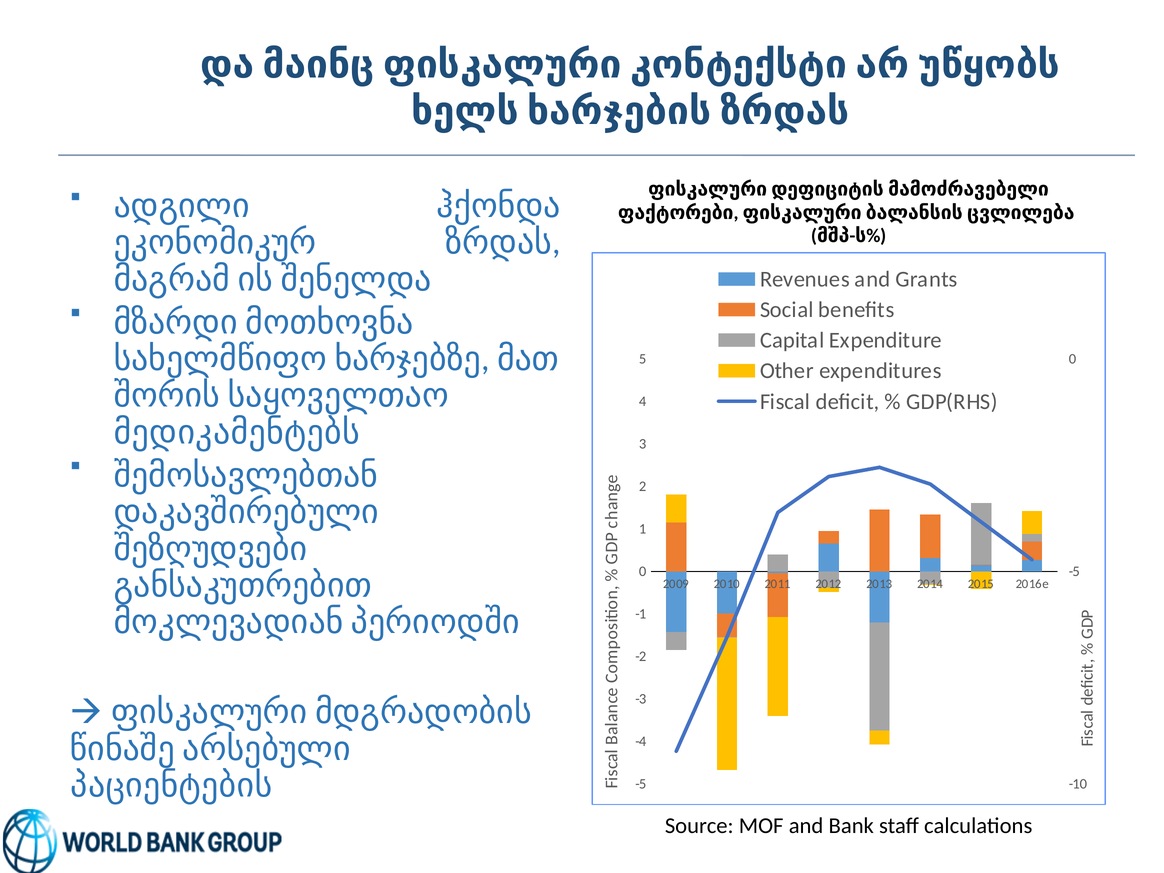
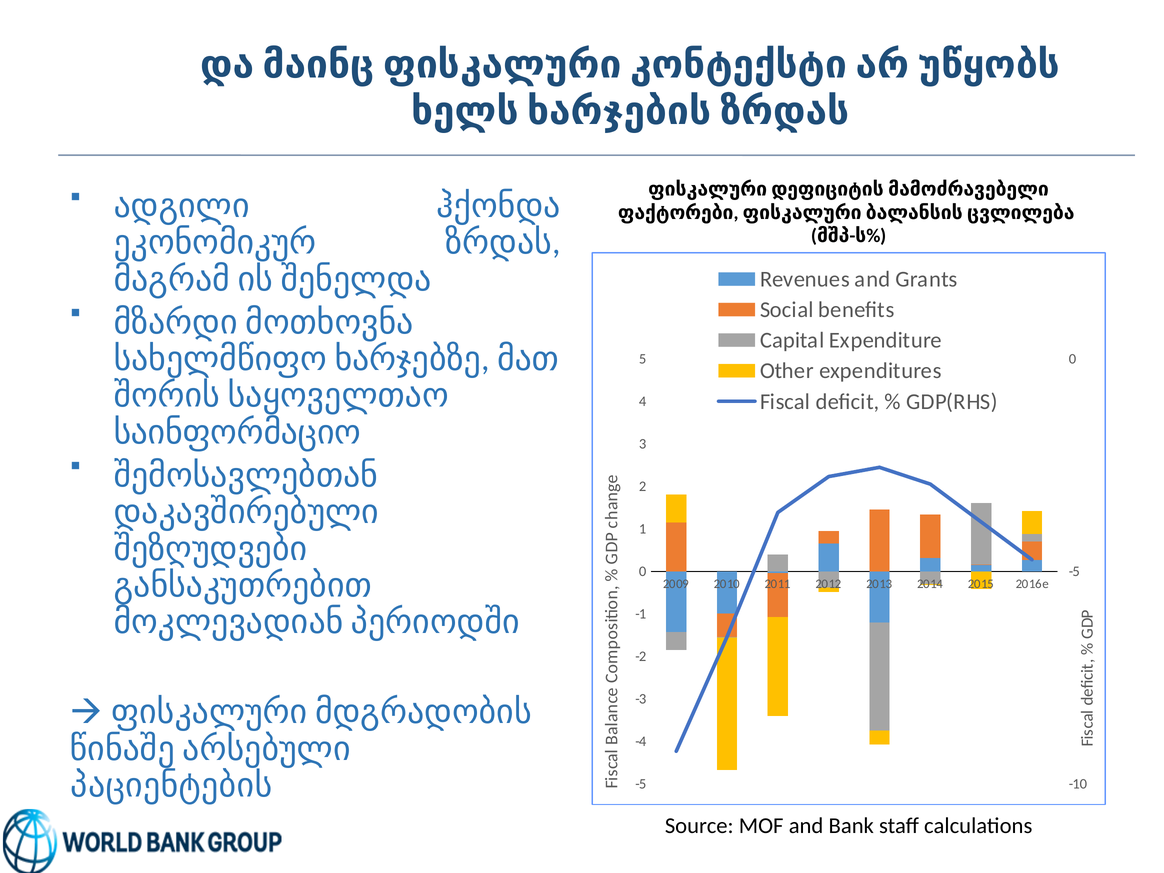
მედიკამენტებს: მედიკამენტებს -> საინფორმაციო (237, 432)
